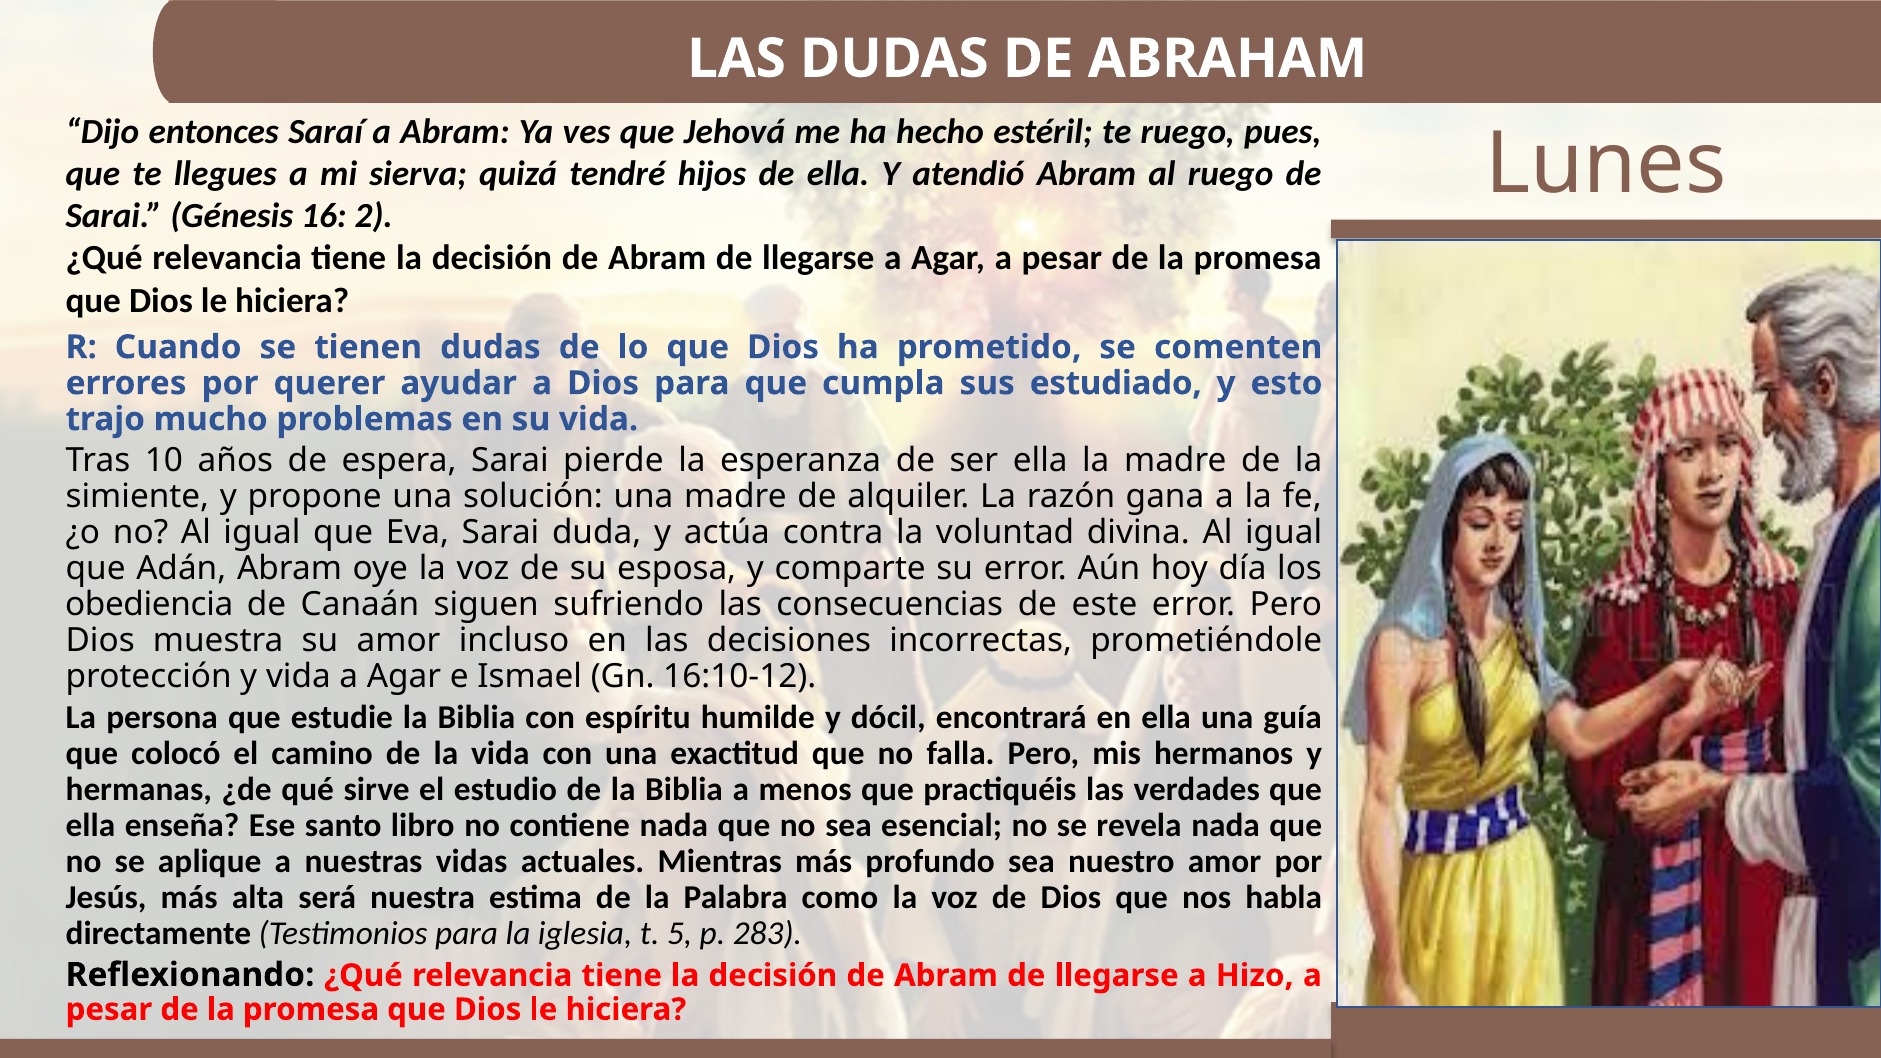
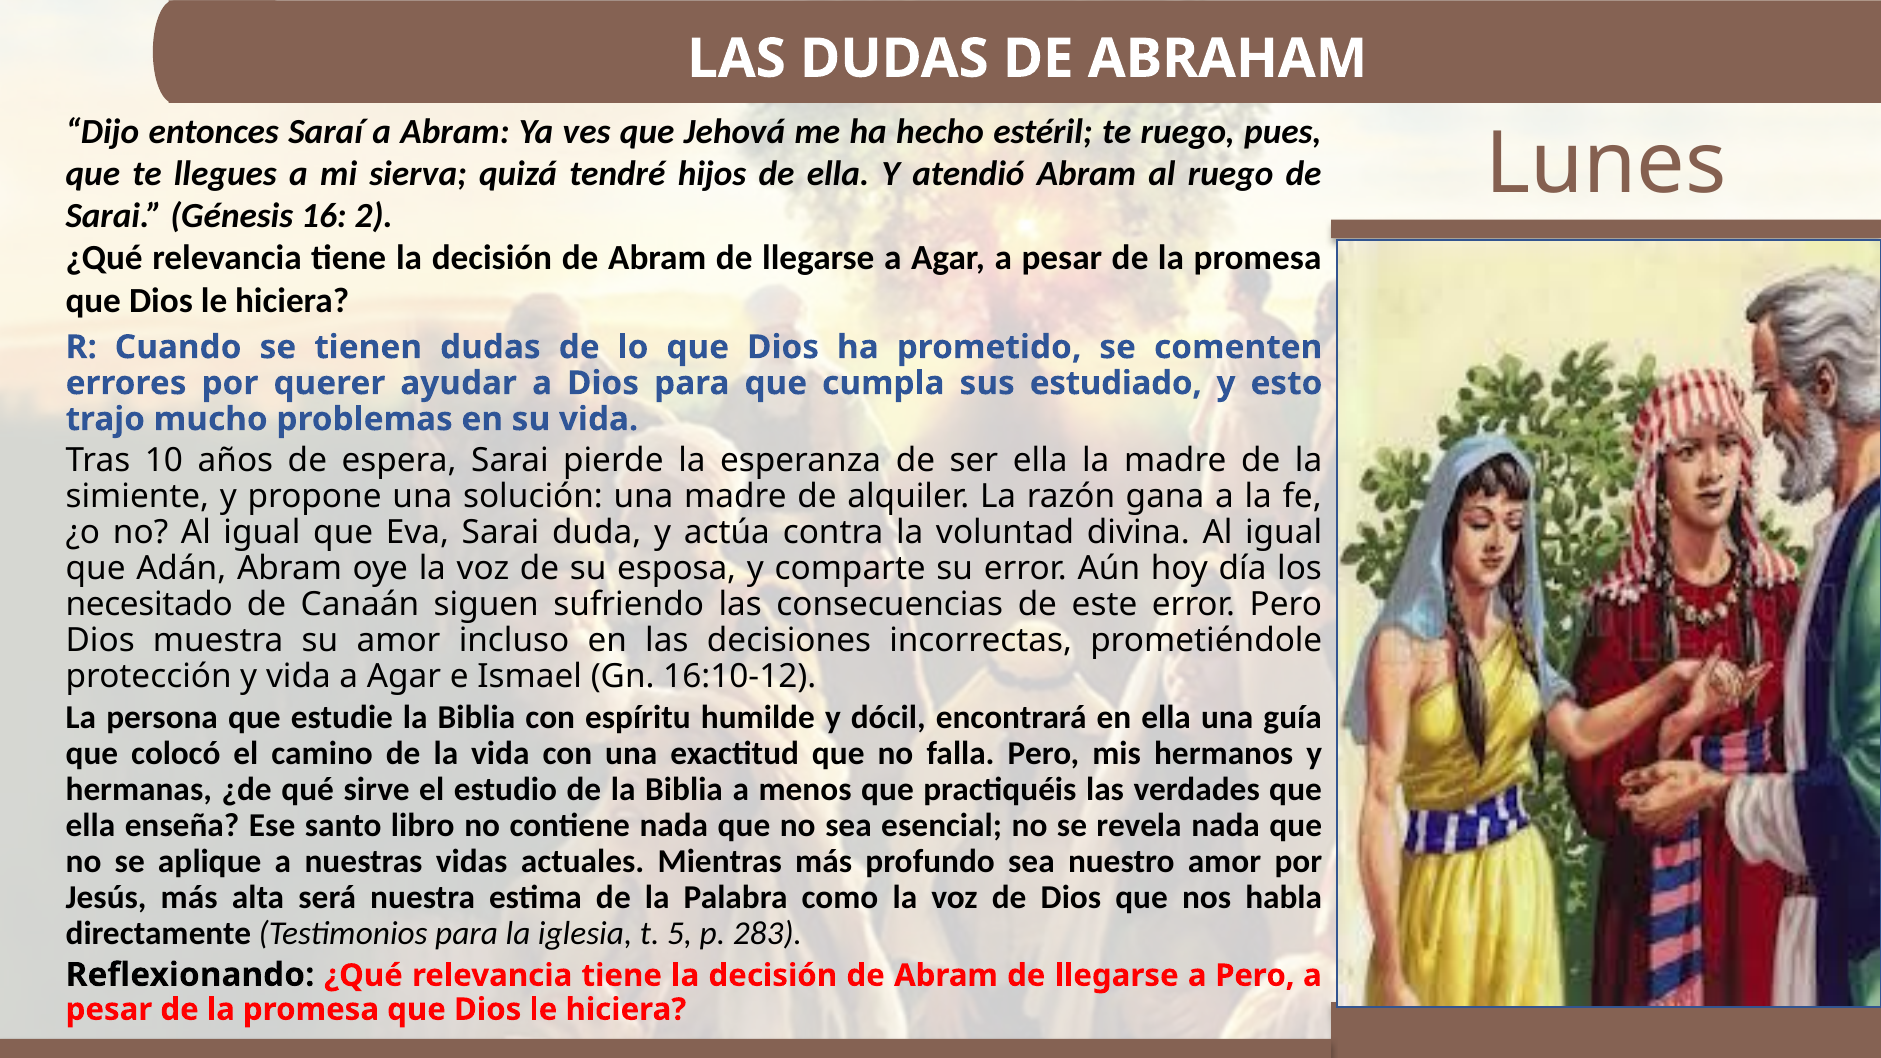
obediencia: obediencia -> necesitado (149, 604)
a Hizo: Hizo -> Pero (1255, 976)
